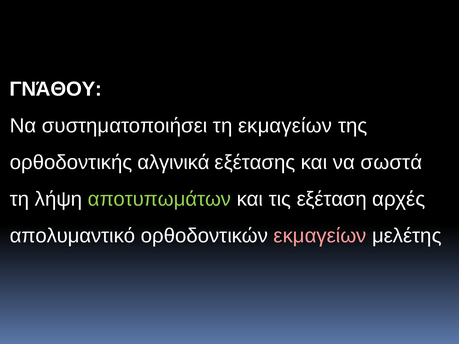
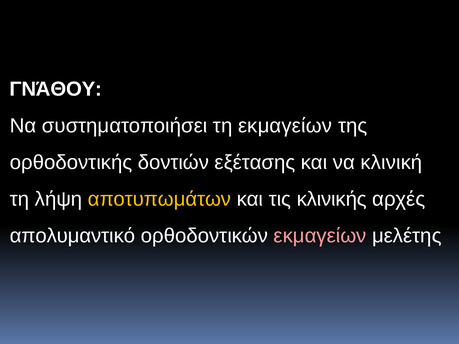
αλγινικά: αλγινικά -> δοντιών (173, 163)
σωστά: σωστά -> κλινική (391, 163)
αποτυπωμάτων colour: light green -> yellow (160, 199)
εξέταση: εξέταση -> κλινικής (332, 199)
